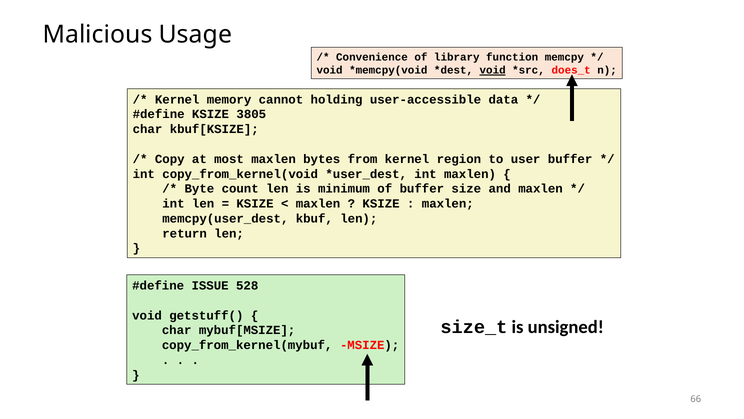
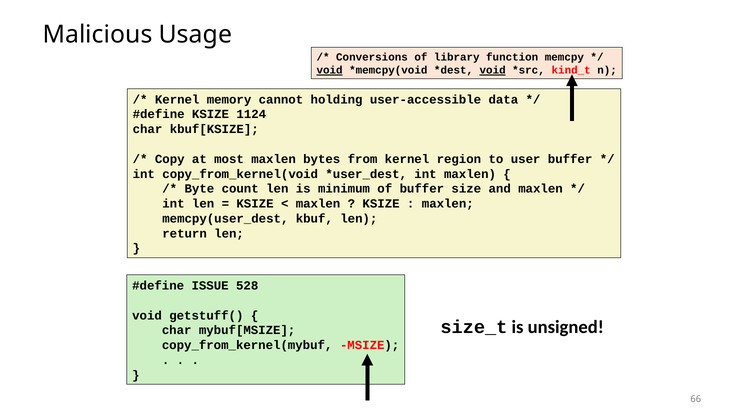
Convenience: Convenience -> Conversions (372, 57)
void underline: none -> present (330, 70)
does_t: does_t -> kind_t (571, 70)
3805: 3805 -> 1124 (251, 114)
